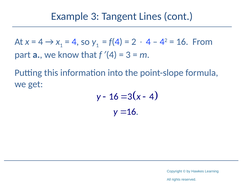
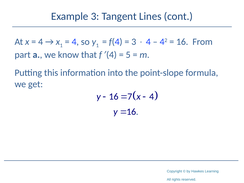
2: 2 -> 3 (134, 42)
3: 3 -> 5 (128, 55)
16 3: 3 -> 7 (130, 97)
